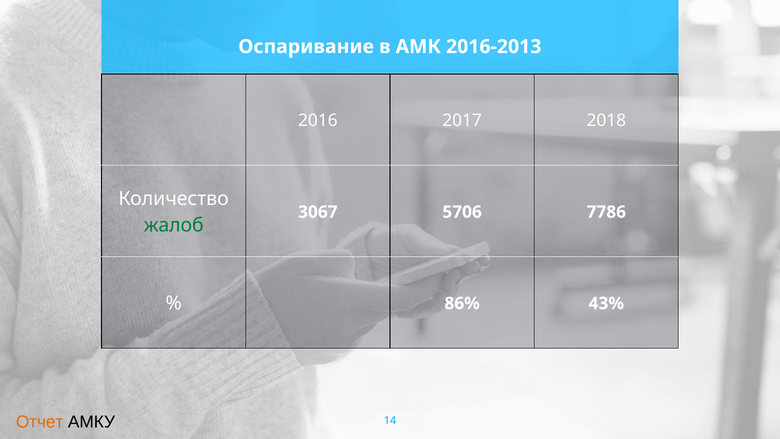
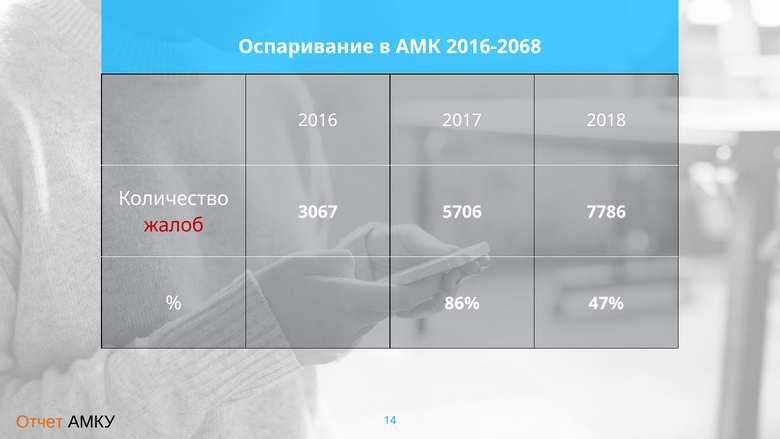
2016-2013: 2016-2013 -> 2016-2068 (494, 47)
жалоб colour: green -> red (174, 225)
43%: 43% -> 47% (606, 303)
